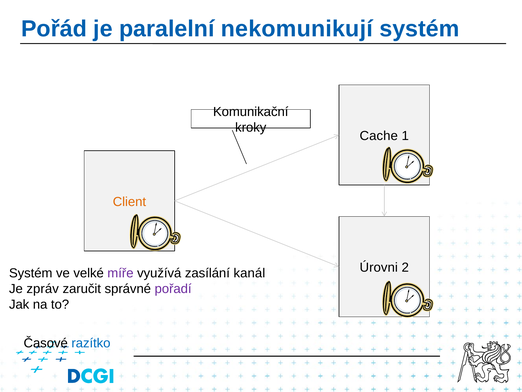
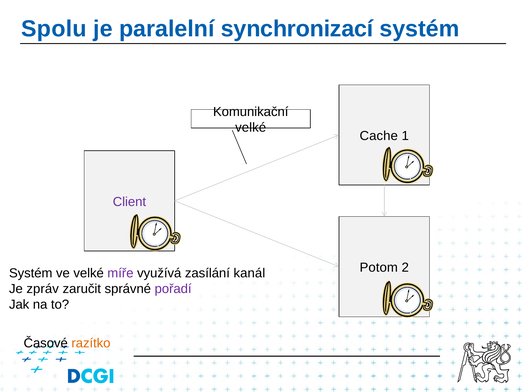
Pořád: Pořád -> Spolu (54, 29)
nekomunikují: nekomunikují -> synchronizací (297, 29)
kroky: kroky -> velké (251, 127)
Client colour: orange -> purple (129, 201)
Úrovni: Úrovni -> Potom (379, 267)
razítko colour: blue -> orange (91, 343)
